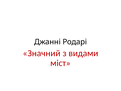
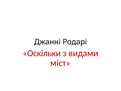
Значний: Значний -> Оскільки (42, 53)
